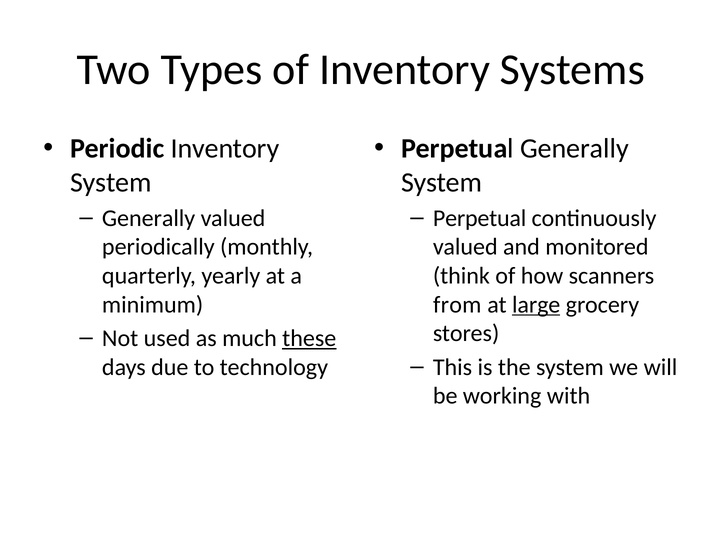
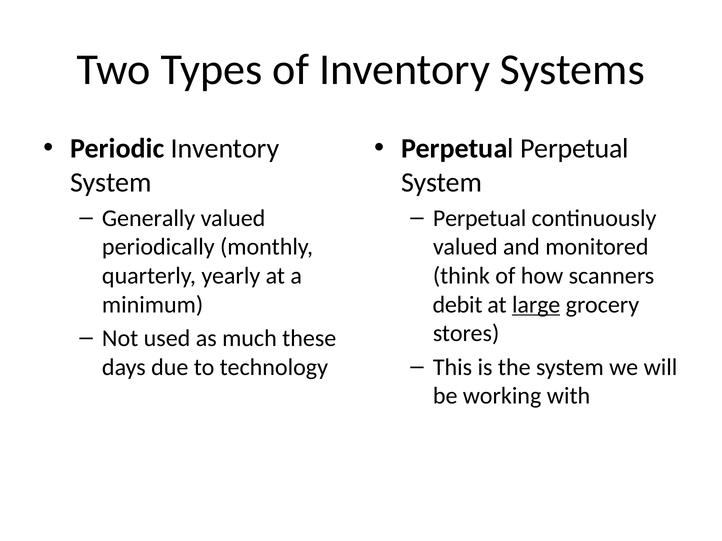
Perpetual Generally: Generally -> Perpetual (575, 149)
from: from -> debit (458, 305)
these underline: present -> none (309, 339)
